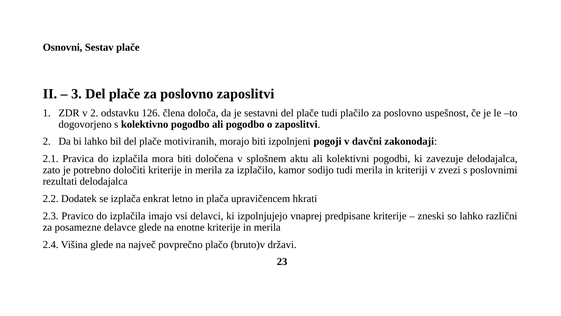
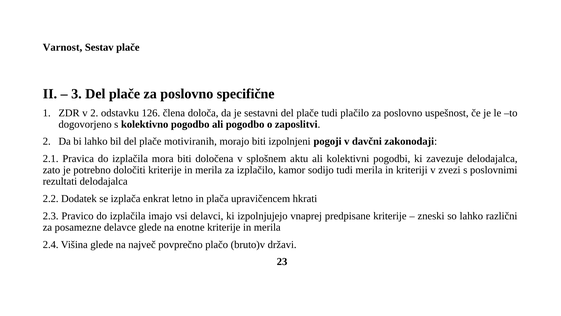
Osnovni: Osnovni -> Varnost (62, 47)
poslovno zaposlitvi: zaposlitvi -> specifične (246, 94)
